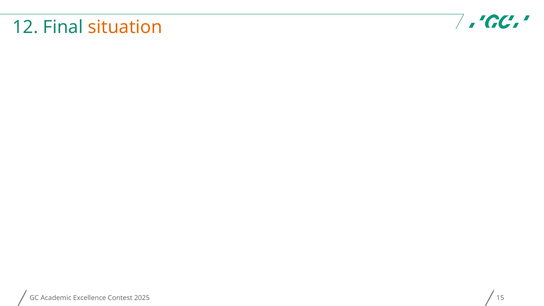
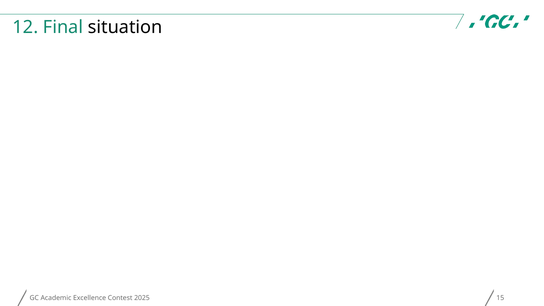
situation colour: orange -> black (125, 27)
